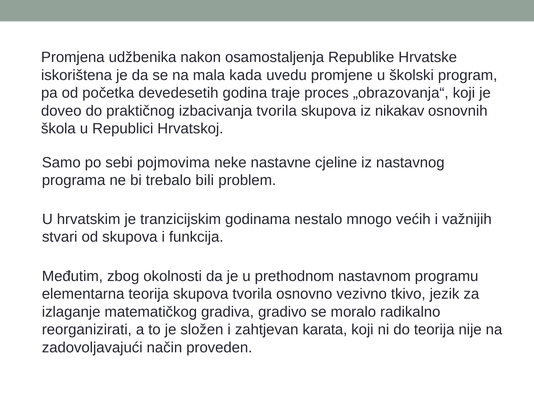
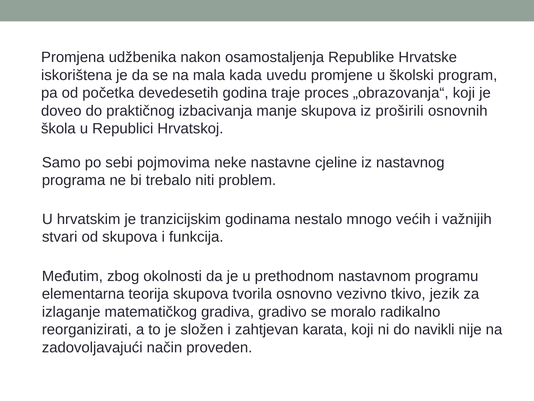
izbacivanja tvorila: tvorila -> manje (277, 111)
nikakav: nikakav -> proširili (400, 111)
bili: bili -> niti (205, 180)
do teorija: teorija -> navikli (434, 329)
